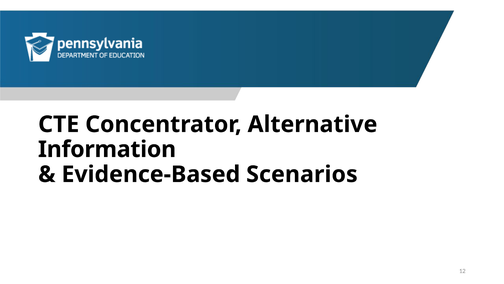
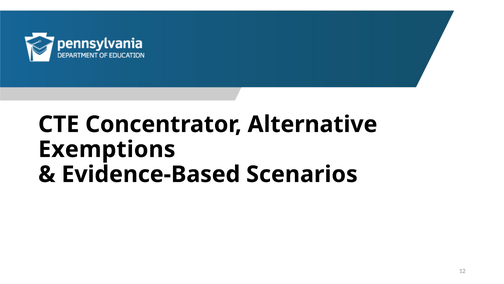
Information: Information -> Exemptions (107, 149)
